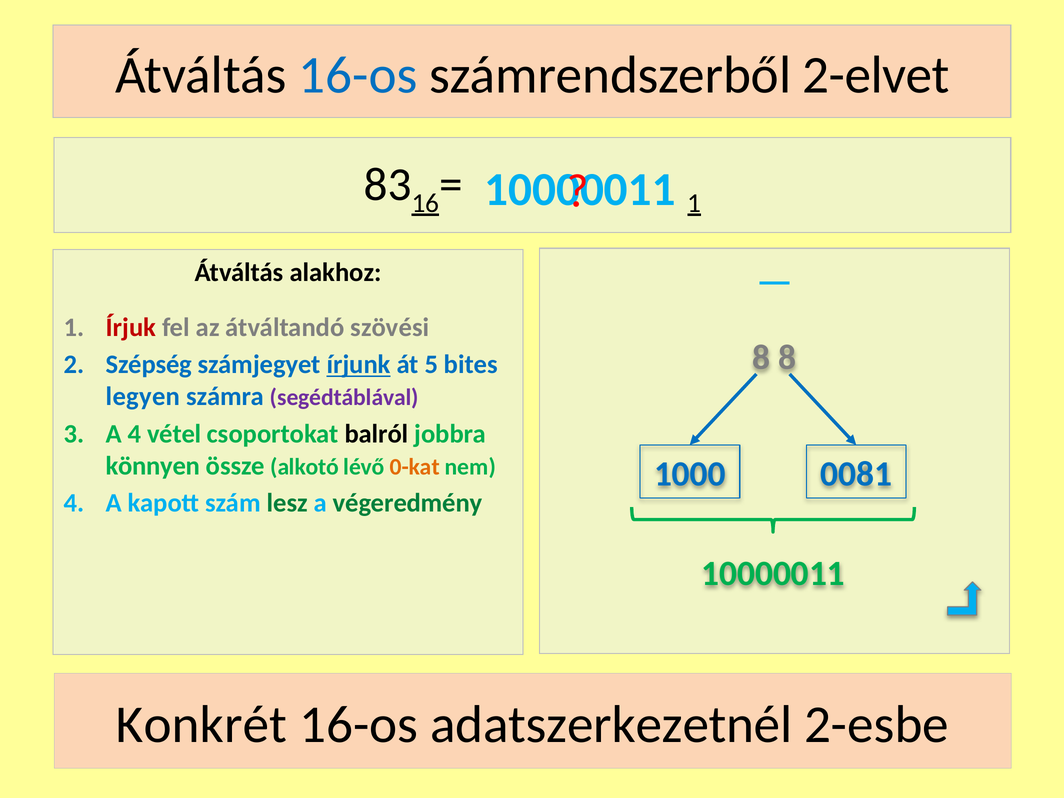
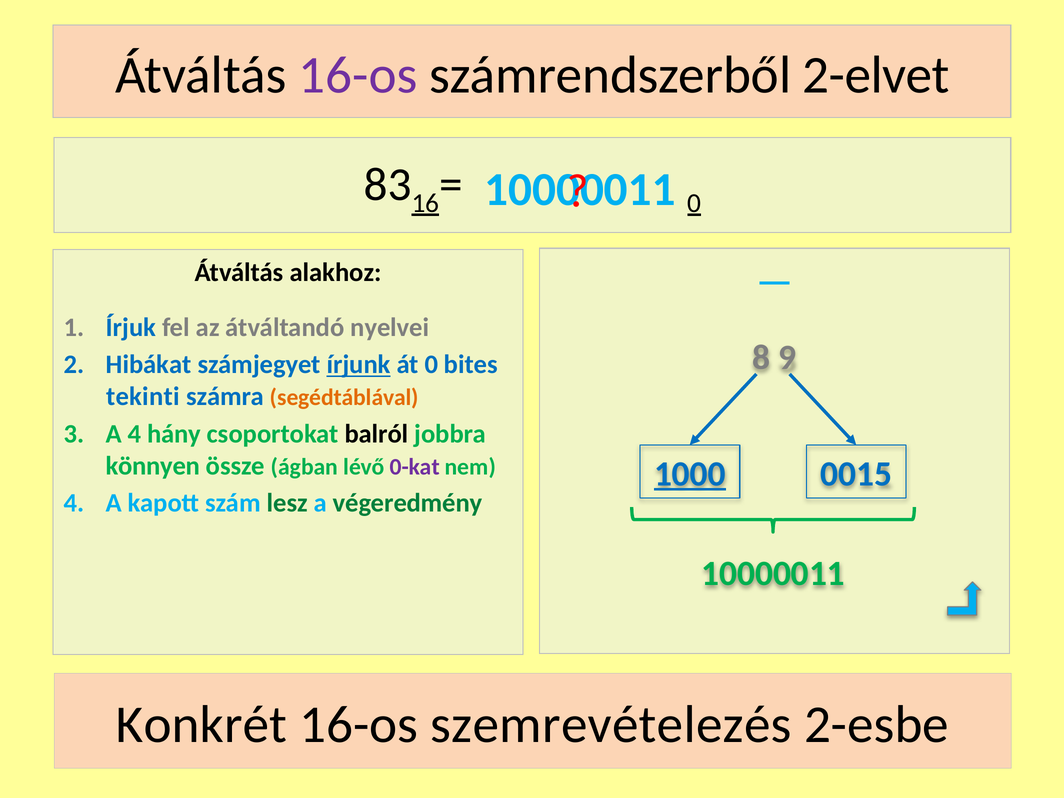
16-os colour: blue -> purple (358, 75)
1: 1 -> 0 (694, 203)
Írjuk colour: red -> blue (131, 327)
szövési: szövési -> nyelvei (390, 327)
8 8: 8 -> 9 (787, 358)
Szépség: Szépség -> Hibákat (149, 365)
át 5: 5 -> 0 (431, 365)
legyen: legyen -> tekinti (143, 397)
segédtáblával colour: purple -> orange (344, 398)
vétel: vétel -> hány (174, 434)
alkotó: alkotó -> ágban (304, 467)
0-kat colour: orange -> purple (415, 467)
1000 underline: none -> present (690, 474)
0081: 0081 -> 0015 (856, 474)
adatszerkezetnél: adatszerkezetnél -> szemrevételezés (611, 725)
